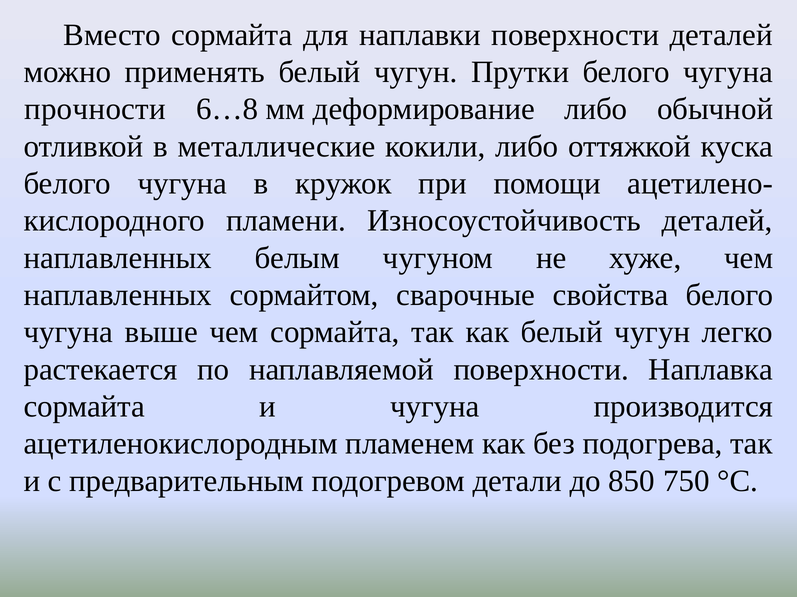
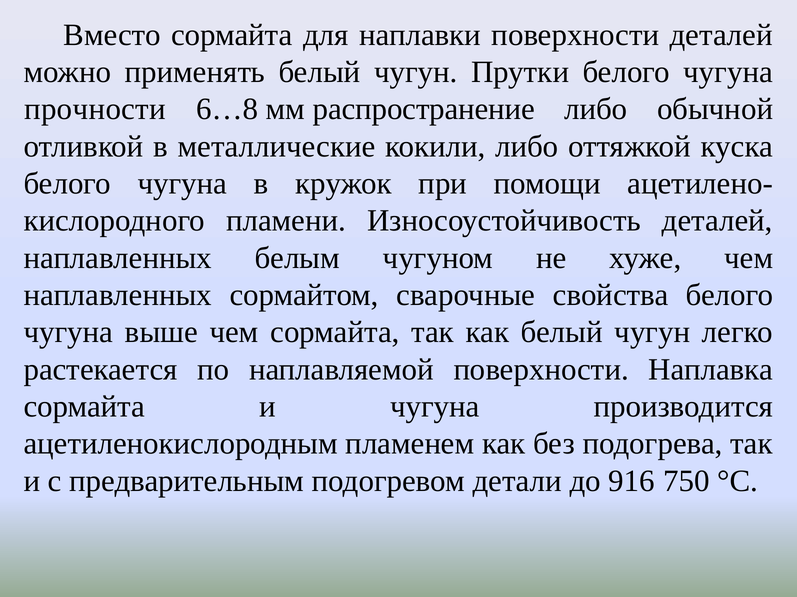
деформирование: деформирование -> распространение (424, 109)
850: 850 -> 916 (632, 481)
